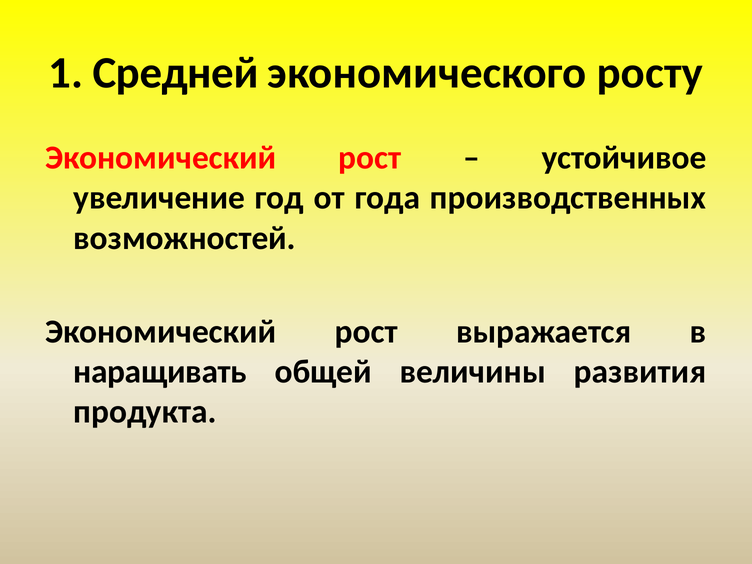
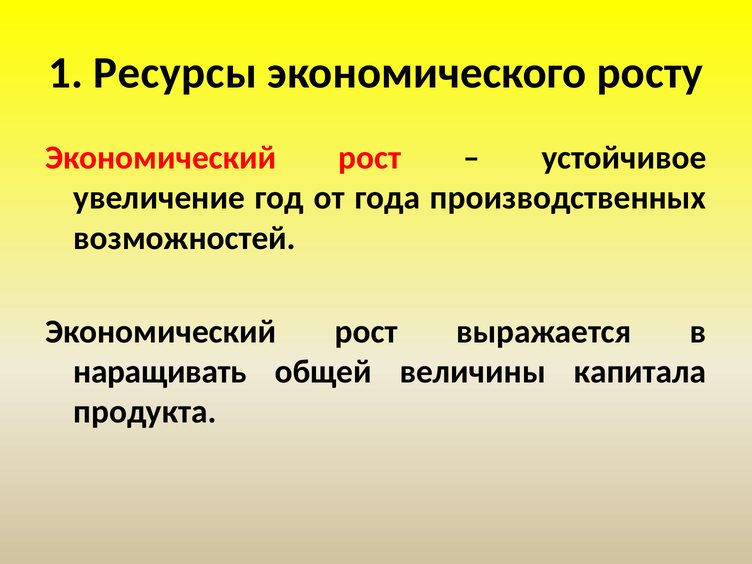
Средней: Средней -> Ресурсы (175, 73)
развития: развития -> капитала (640, 372)
